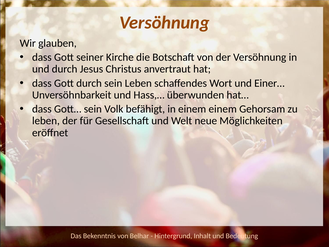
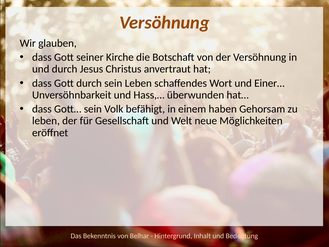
einem einem: einem -> haben (223, 109)
